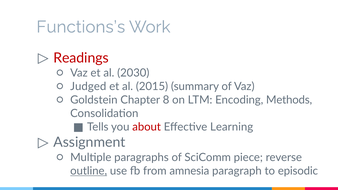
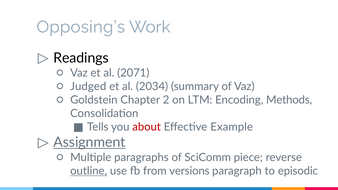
Functions’s: Functions’s -> Opposing’s (81, 27)
Readings colour: red -> black (81, 58)
2030: 2030 -> 2071 (133, 73)
2015: 2015 -> 2034 (152, 86)
8: 8 -> 2 (166, 100)
Learning: Learning -> Example (232, 127)
Assignment underline: none -> present (89, 142)
amnesia: amnesia -> versions (189, 171)
